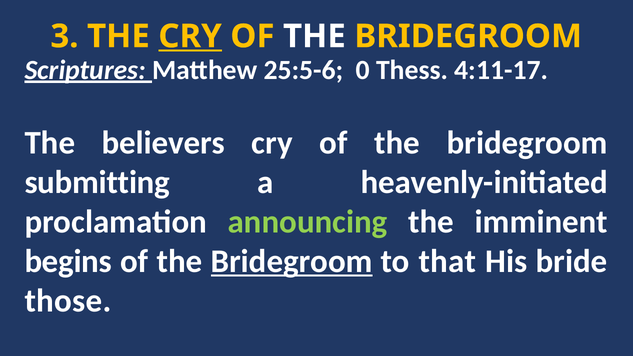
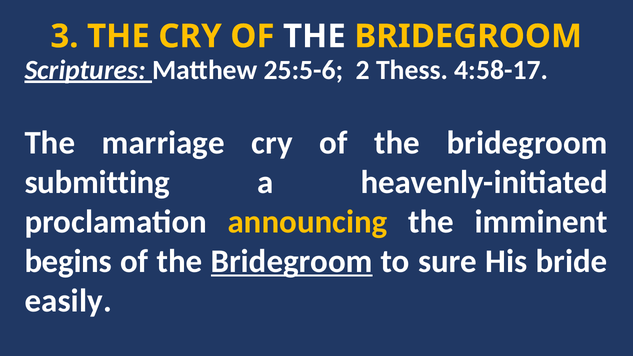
CRY underline: present -> none (190, 36)
0: 0 -> 2 (363, 70)
4:11-17: 4:11-17 -> 4:58-17 (501, 70)
believers: believers -> marriage (163, 143)
announcing colour: light green -> yellow (308, 222)
that: that -> sure (448, 262)
those: those -> easily (68, 301)
